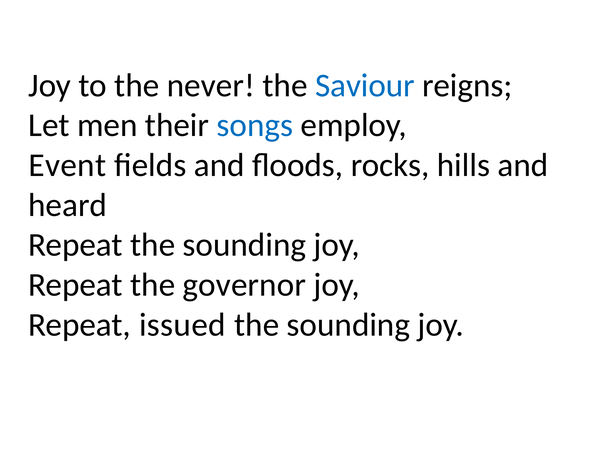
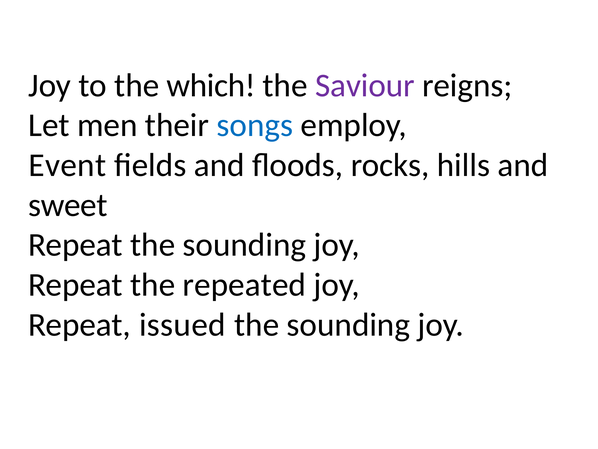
never: never -> which (211, 85)
Saviour colour: blue -> purple (365, 85)
heard: heard -> sweet (68, 205)
governor: governor -> repeated (244, 285)
